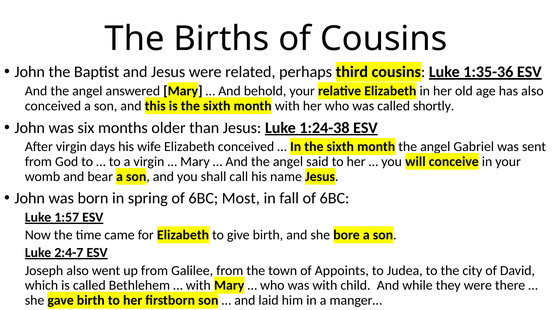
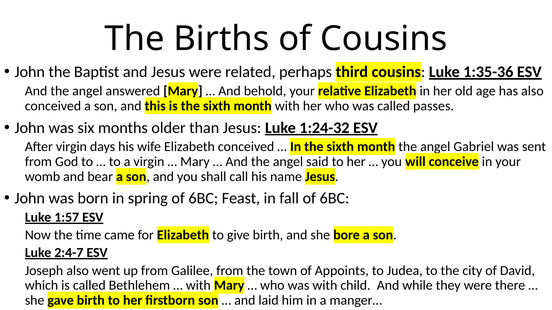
shortly: shortly -> passes (434, 106)
1:24-38: 1:24-38 -> 1:24-32 (324, 128)
Most: Most -> Feast (241, 199)
